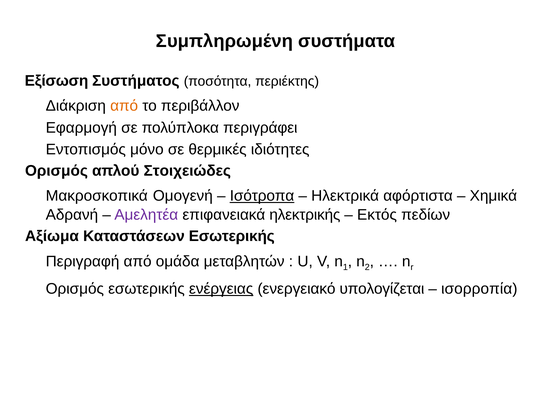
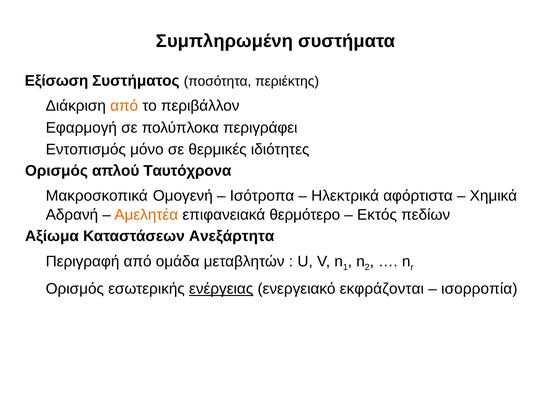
Στοιχειώδες: Στοιχειώδες -> Ταυτόχρονα (187, 171)
Ισότροπα underline: present -> none (262, 196)
Αμελητέα colour: purple -> orange (146, 215)
ηλεκτρικής: ηλεκτρικής -> θερμότερο (305, 215)
Καταστάσεων Εσωτερικής: Εσωτερικής -> Ανεξάρτητα (232, 236)
υπολογίζεται: υπολογίζεται -> εκφράζονται (382, 289)
